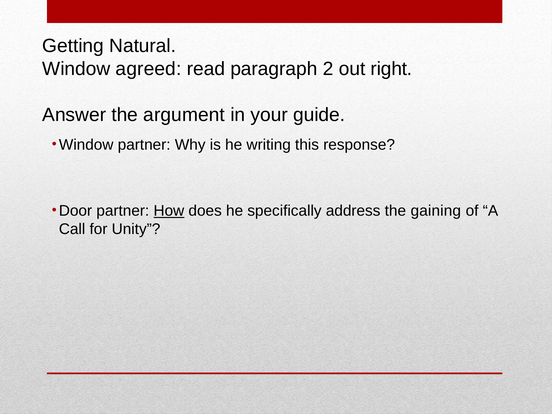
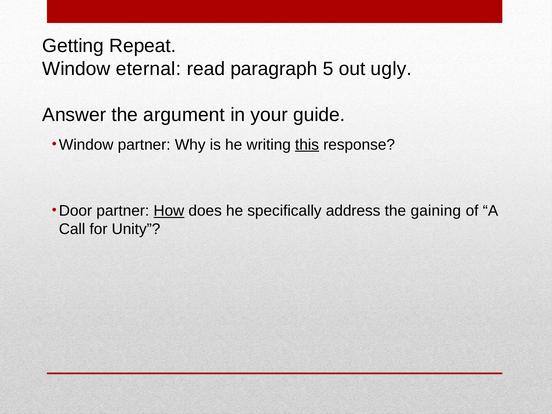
Natural: Natural -> Repeat (143, 46)
agreed: agreed -> eternal (148, 69)
2: 2 -> 5 (328, 69)
right: right -> ugly (391, 69)
this underline: none -> present (307, 145)
